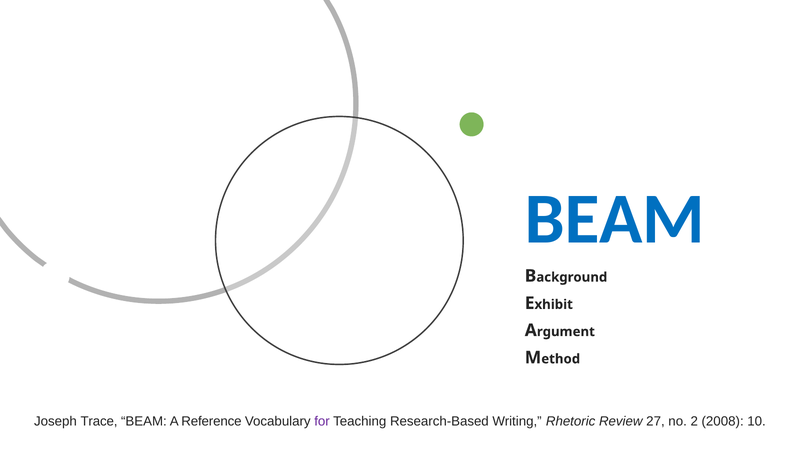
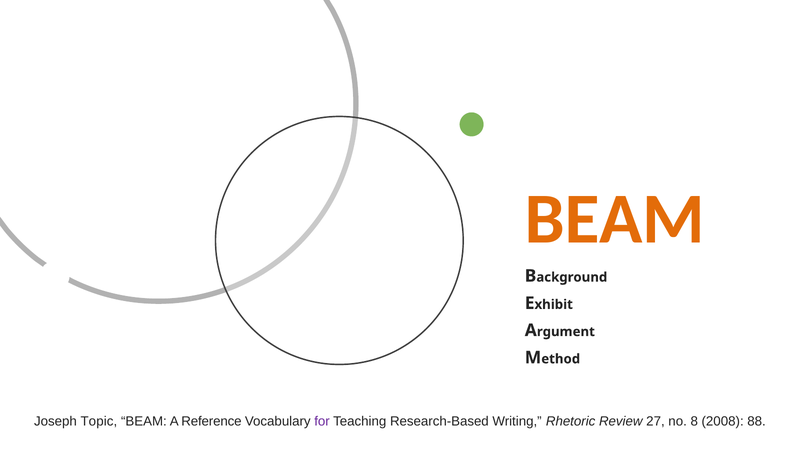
BEAM colour: blue -> orange (615, 219)
Trace: Trace -> Topic (99, 421)
2: 2 -> 8 (694, 421)
10: 10 -> 88 (757, 421)
